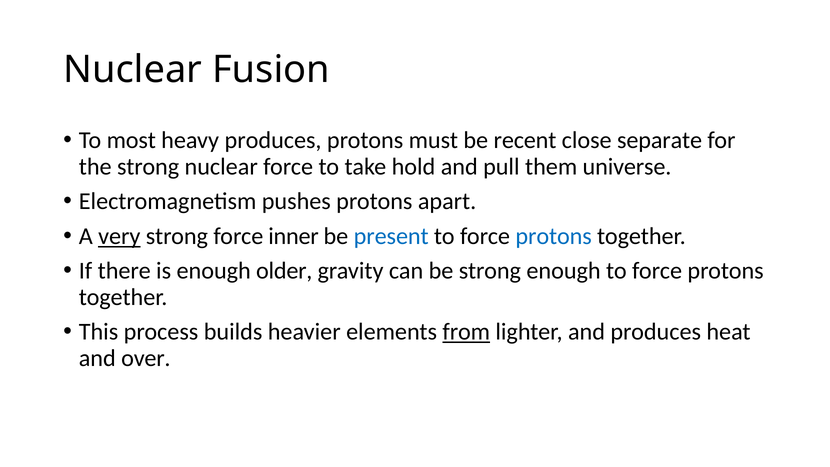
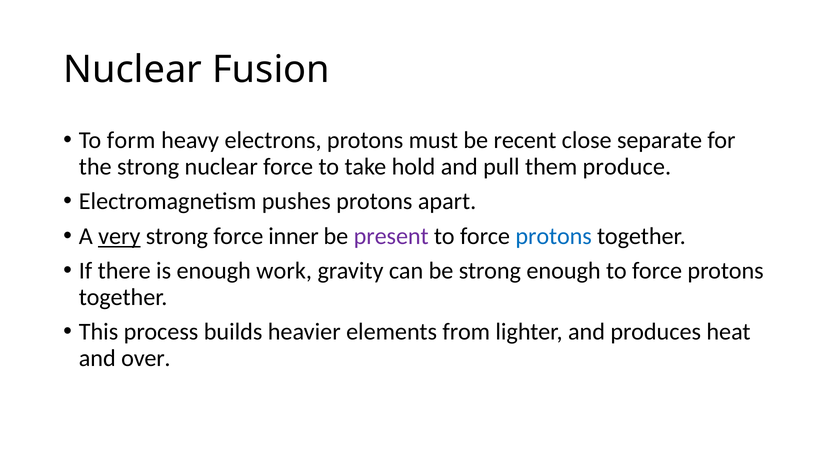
most: most -> form (131, 140)
heavy produces: produces -> electrons (273, 140)
universe: universe -> produce (627, 166)
present colour: blue -> purple (391, 236)
older: older -> work (284, 271)
from underline: present -> none (466, 332)
